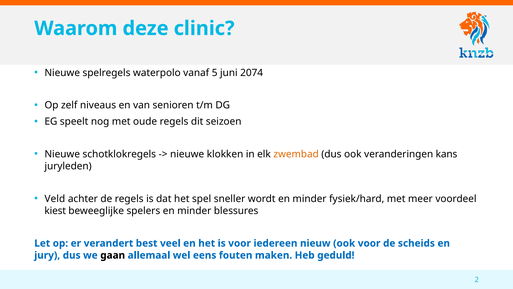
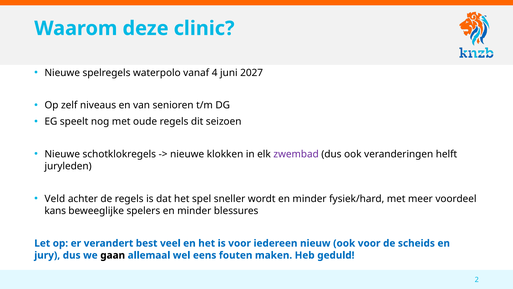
5: 5 -> 4 (215, 73)
2074: 2074 -> 2027 (252, 73)
zwembad colour: orange -> purple (296, 154)
kans: kans -> helft (446, 154)
kiest: kiest -> kans (55, 210)
